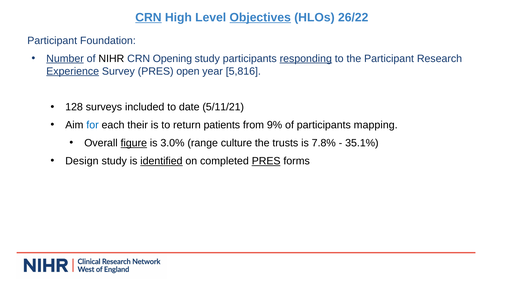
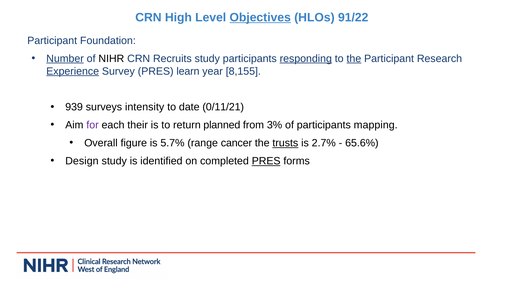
CRN underline: present -> none (148, 17)
26/22: 26/22 -> 91/22 (353, 17)
Opening: Opening -> Recruits (172, 58)
the underline: none -> present (354, 58)
open: open -> learn (188, 71)
5,816: 5,816 -> 8,155 (243, 71)
128: 128 -> 939 (74, 107)
included: included -> intensity (145, 107)
5/11/21: 5/11/21 -> 0/11/21 (223, 107)
for colour: blue -> purple (93, 125)
patients: patients -> planned (222, 125)
9%: 9% -> 3% (275, 125)
figure underline: present -> none (134, 143)
3.0%: 3.0% -> 5.7% (172, 143)
culture: culture -> cancer (236, 143)
trusts underline: none -> present (285, 143)
7.8%: 7.8% -> 2.7% (324, 143)
35.1%: 35.1% -> 65.6% (362, 143)
identified underline: present -> none (161, 161)
